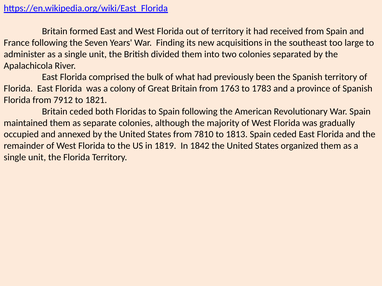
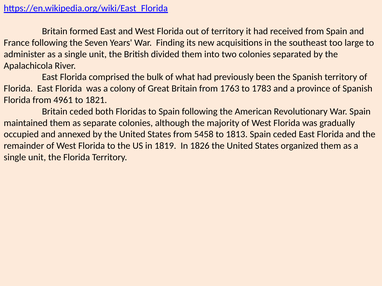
7912: 7912 -> 4961 (63, 100)
7810: 7810 -> 5458 (204, 135)
1842: 1842 -> 1826 (200, 146)
